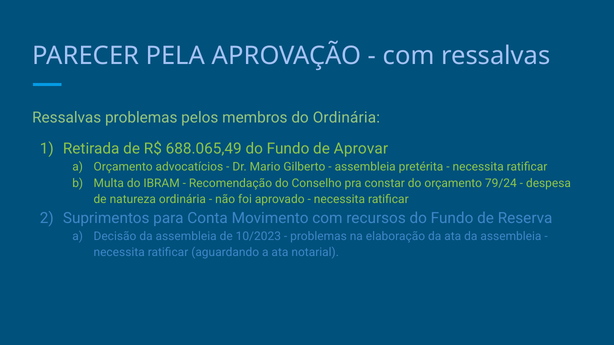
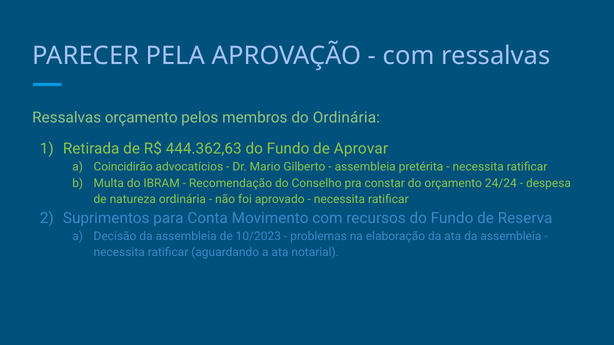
Ressalvas problemas: problemas -> orçamento (141, 118)
688.065,49: 688.065,49 -> 444.362,63 (204, 149)
a Orçamento: Orçamento -> Coincidirão (123, 167)
79/24: 79/24 -> 24/24 (501, 183)
